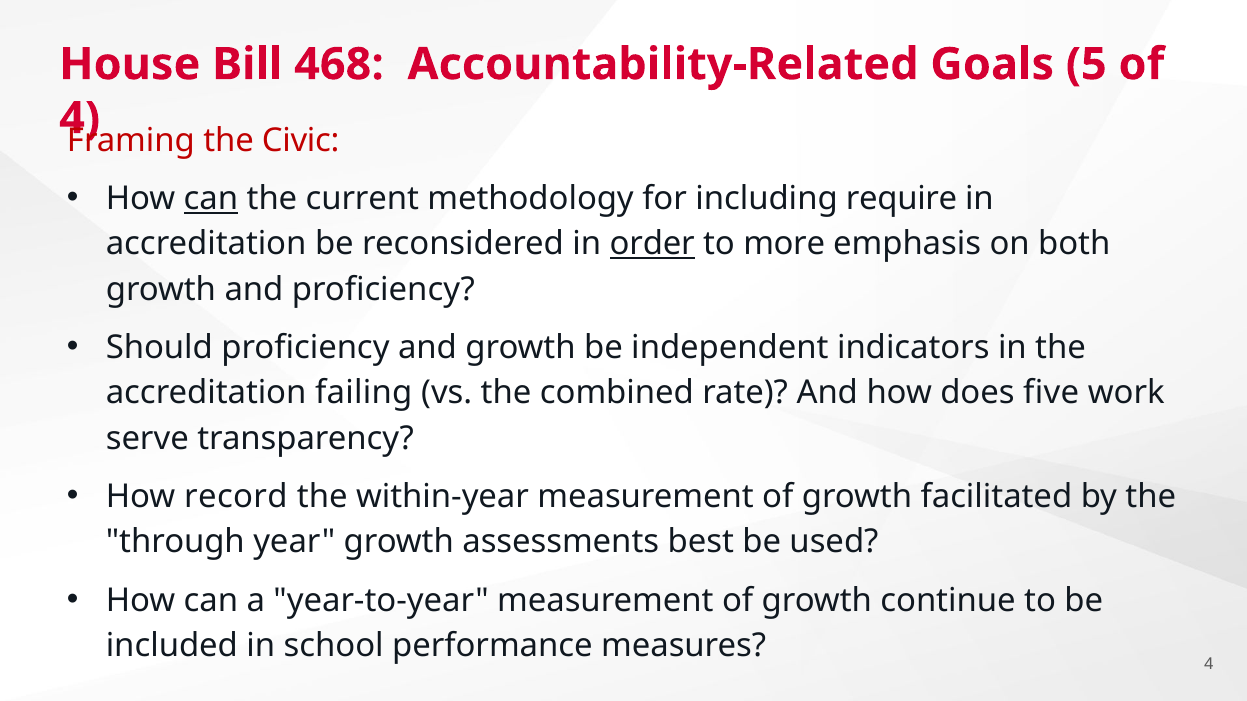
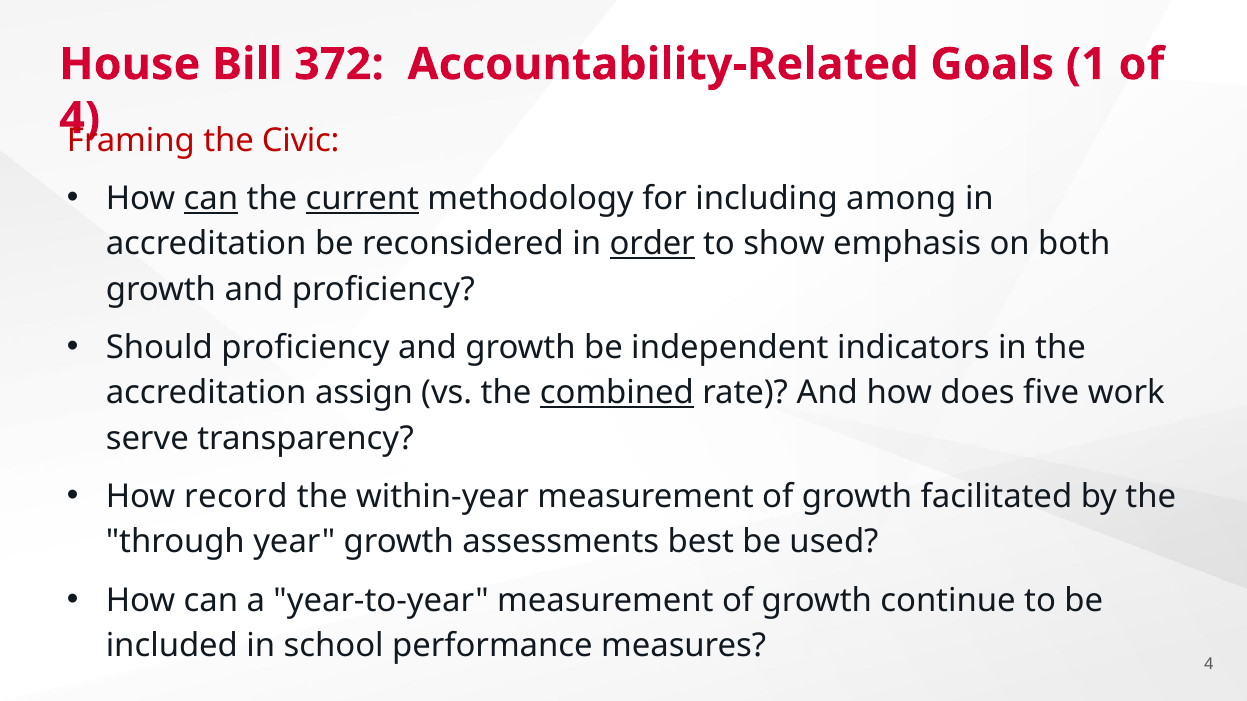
468: 468 -> 372 (339, 64)
5: 5 -> 1 (1086, 64)
current underline: none -> present (362, 199)
require: require -> among (901, 199)
more: more -> show (784, 244)
failing: failing -> assign (364, 393)
combined underline: none -> present (617, 393)
